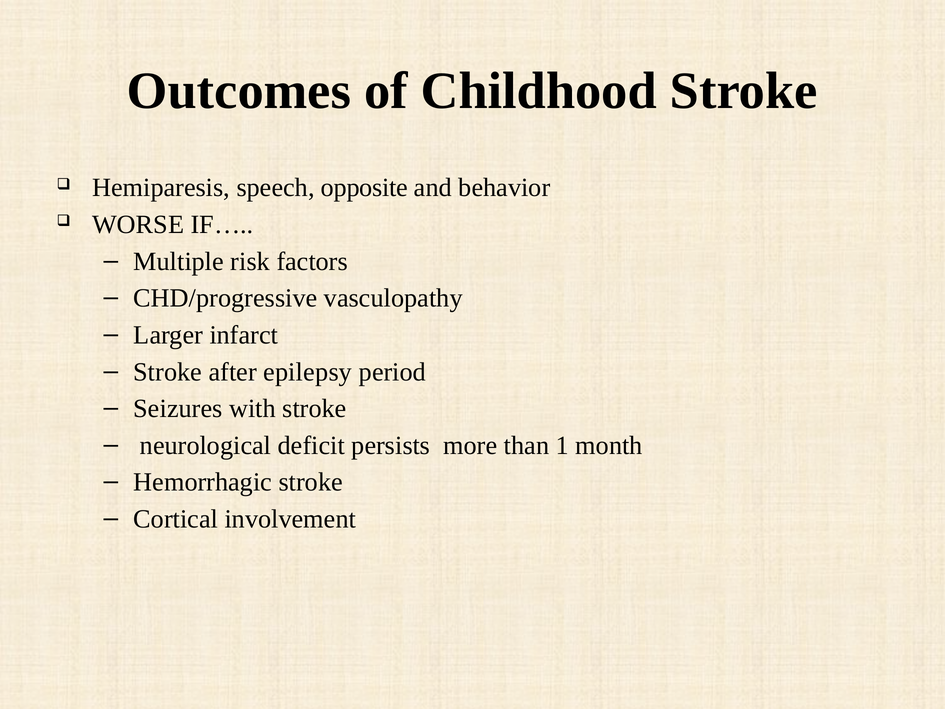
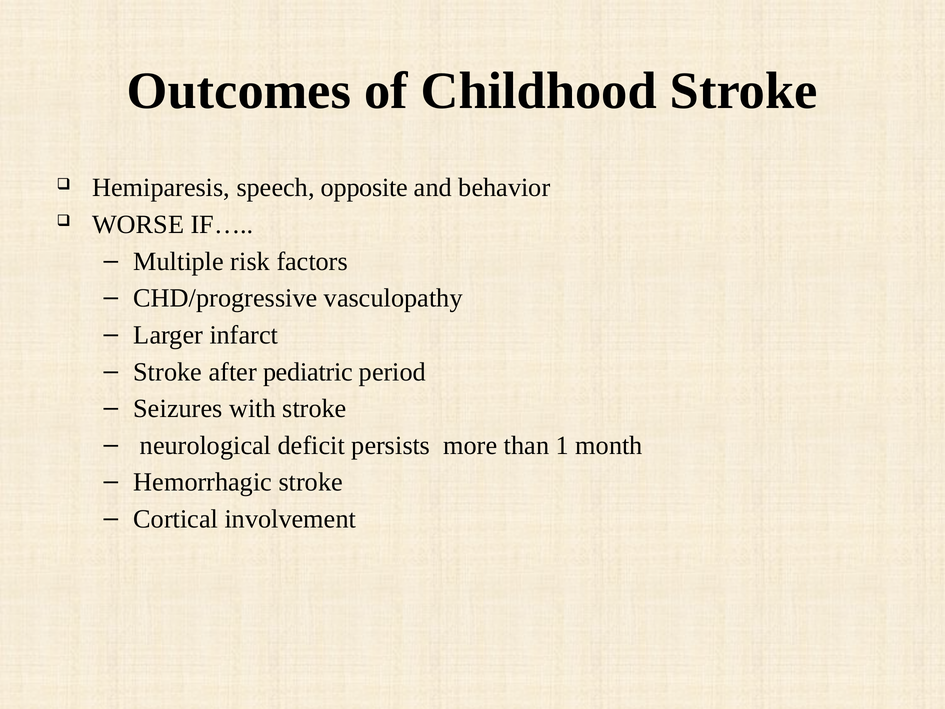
epilepsy: epilepsy -> pediatric (308, 372)
